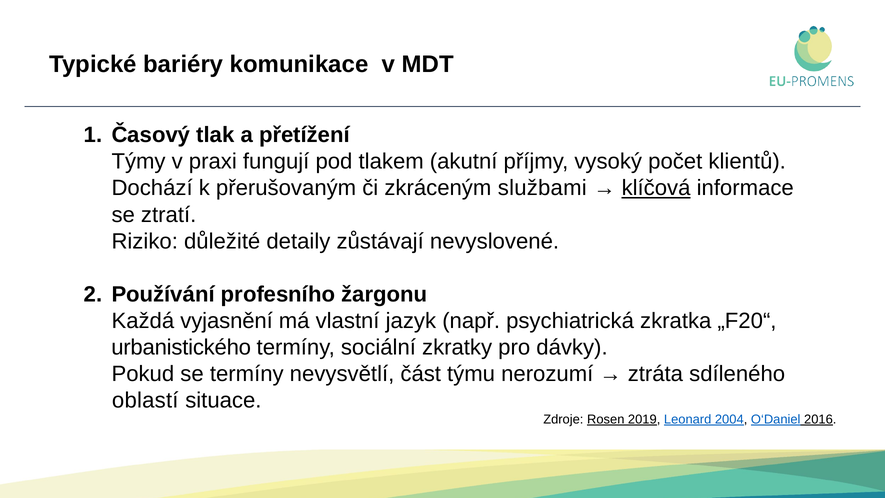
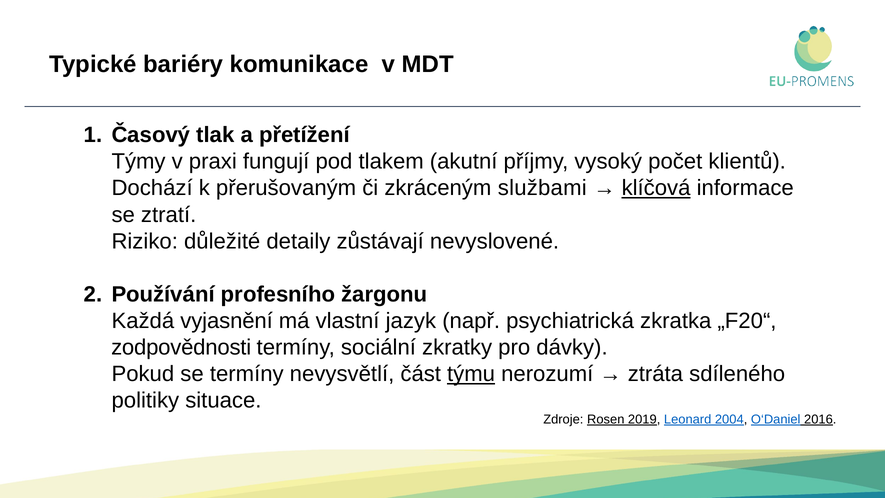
urbanistického: urbanistického -> zodpovědnosti (181, 347)
týmu underline: none -> present (471, 374)
oblastí: oblastí -> politiky (145, 400)
